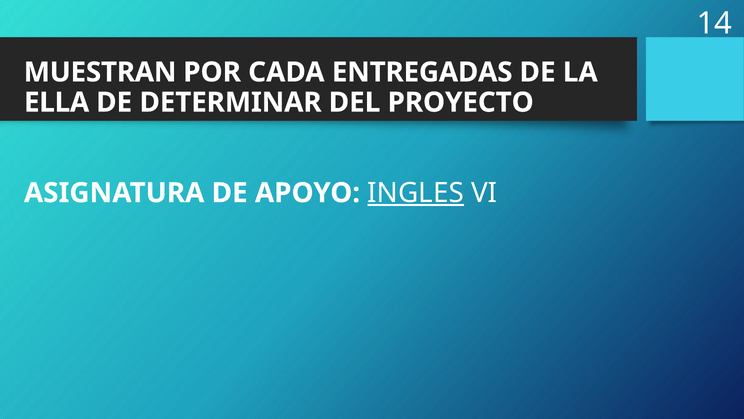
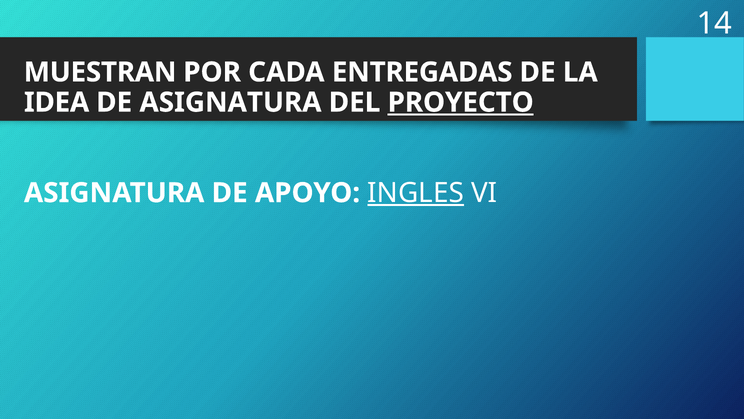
ELLA: ELLA -> IDEA (57, 102)
DE DETERMINAR: DETERMINAR -> ASIGNATURA (230, 102)
PROYECTO underline: none -> present (461, 102)
